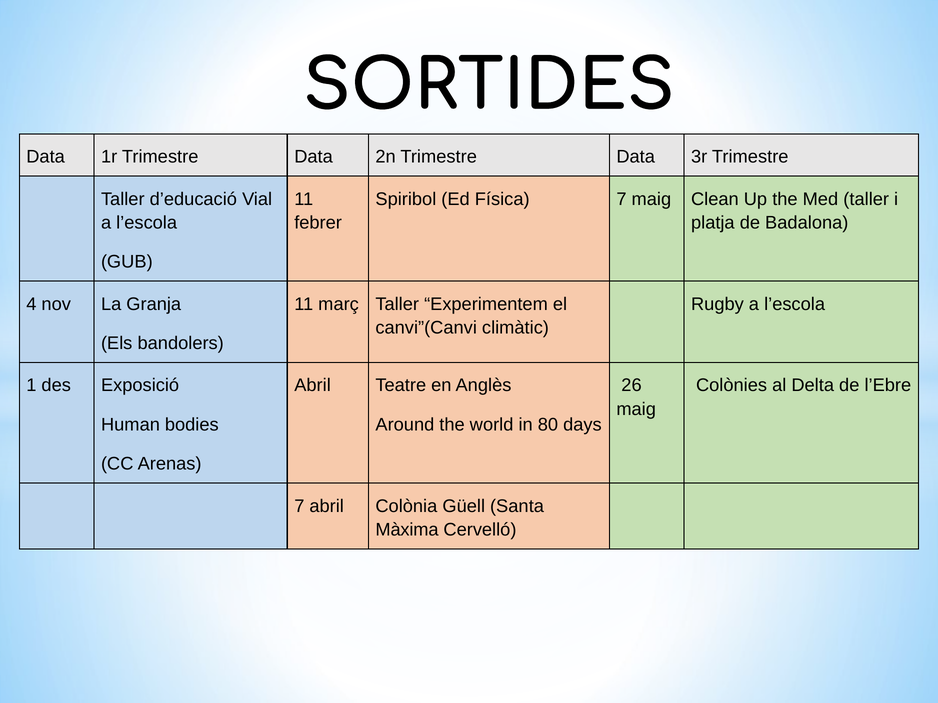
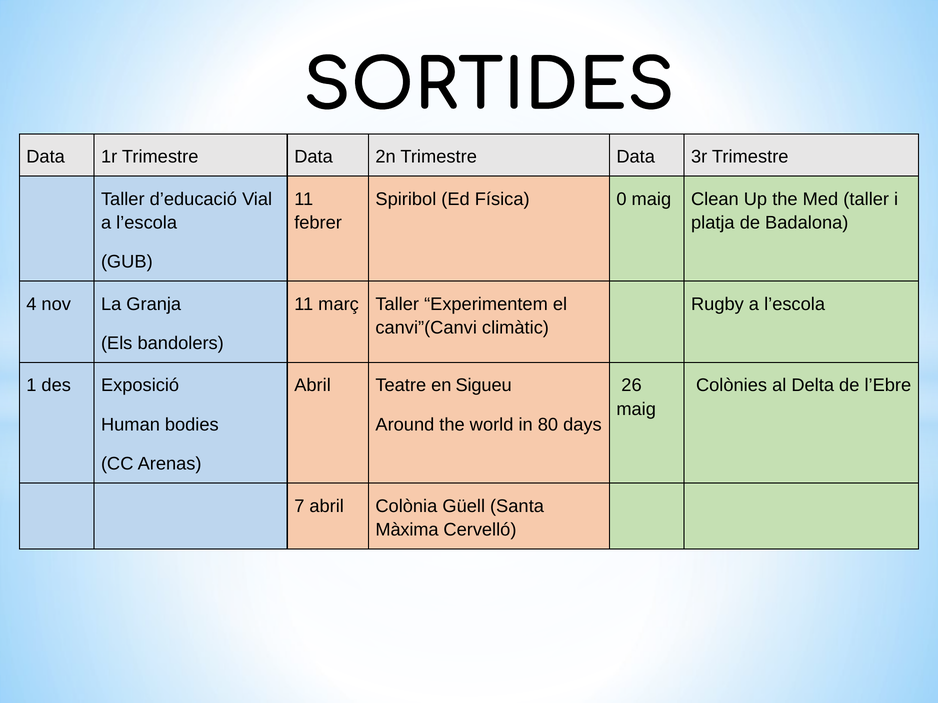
Física 7: 7 -> 0 (621, 199)
Anglès: Anglès -> Sigueu (484, 386)
